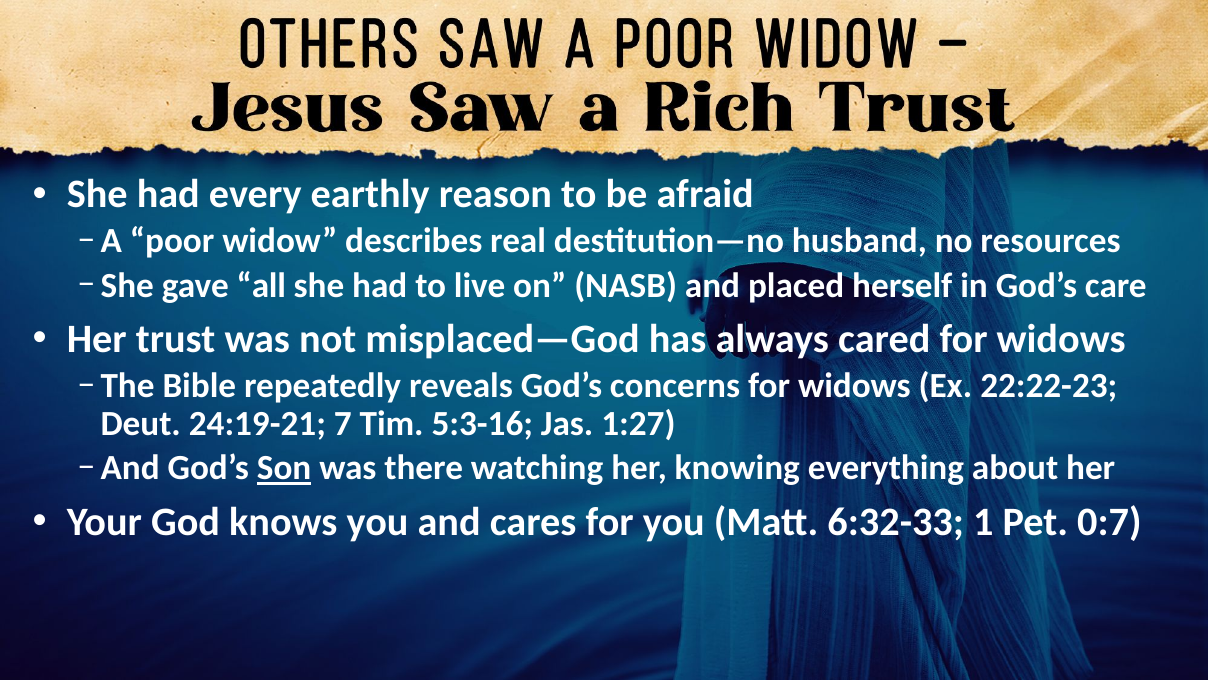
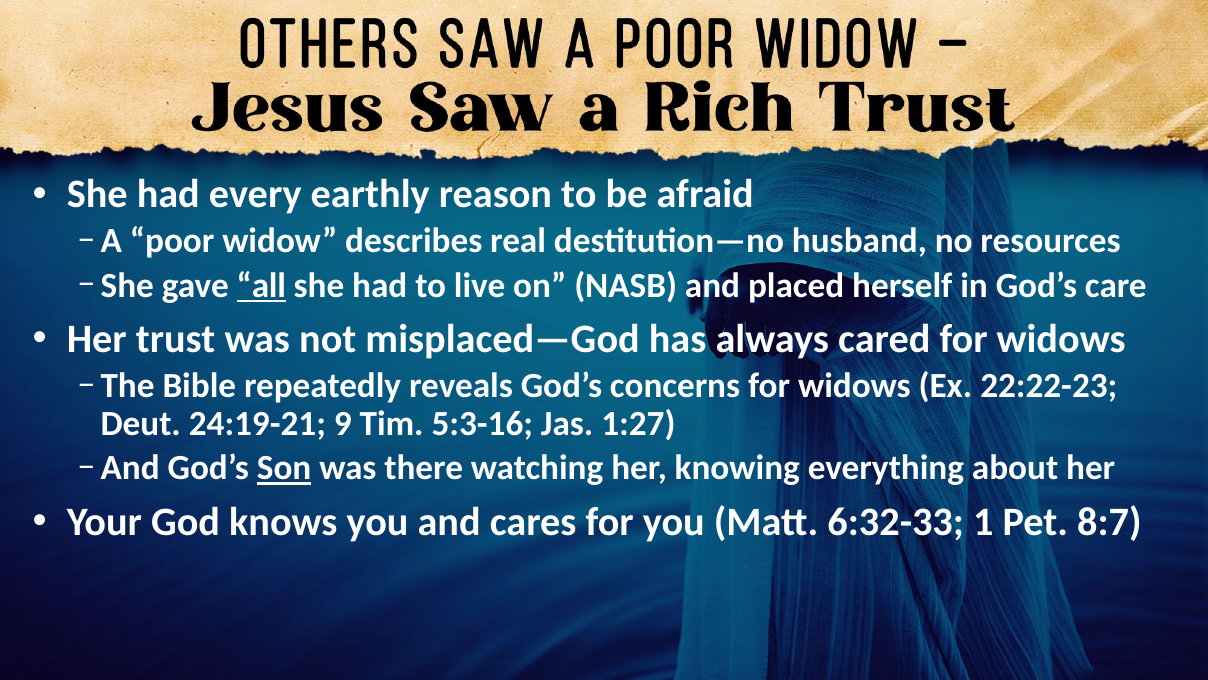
all underline: none -> present (261, 285)
7: 7 -> 9 (343, 424)
0:7: 0:7 -> 8:7 (1109, 521)
